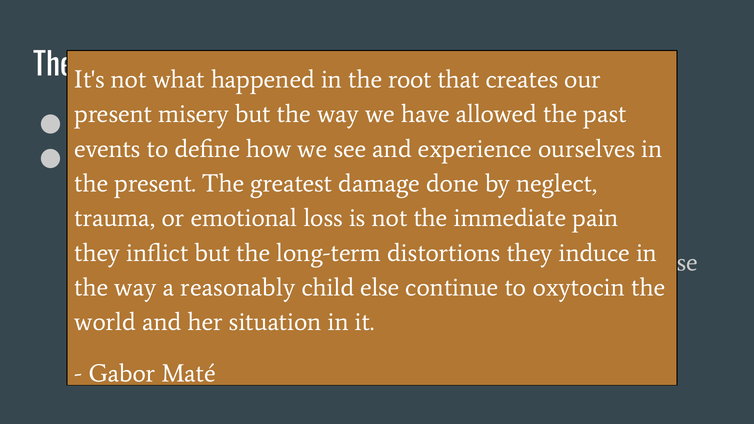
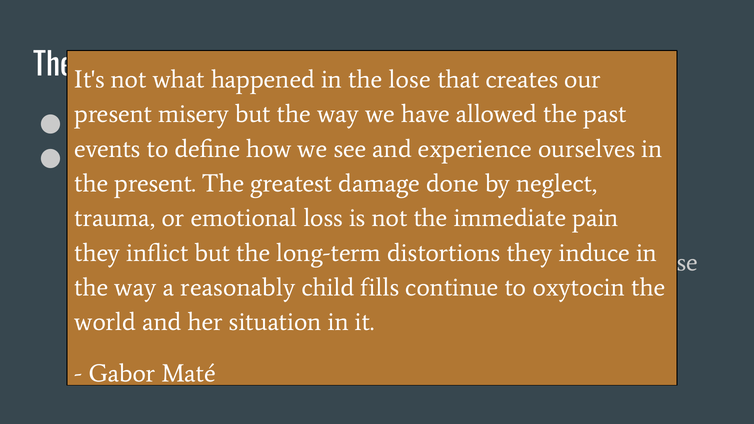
root: root -> lose (410, 79)
else: else -> fills (380, 287)
